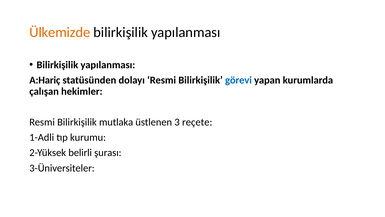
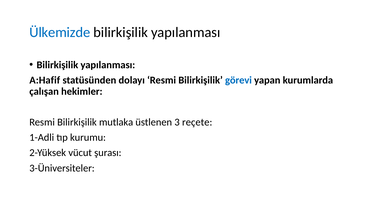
Ülkemizde colour: orange -> blue (60, 32)
A:Hariç: A:Hariç -> A:Hafif (45, 80)
belirli: belirli -> vücut (80, 152)
